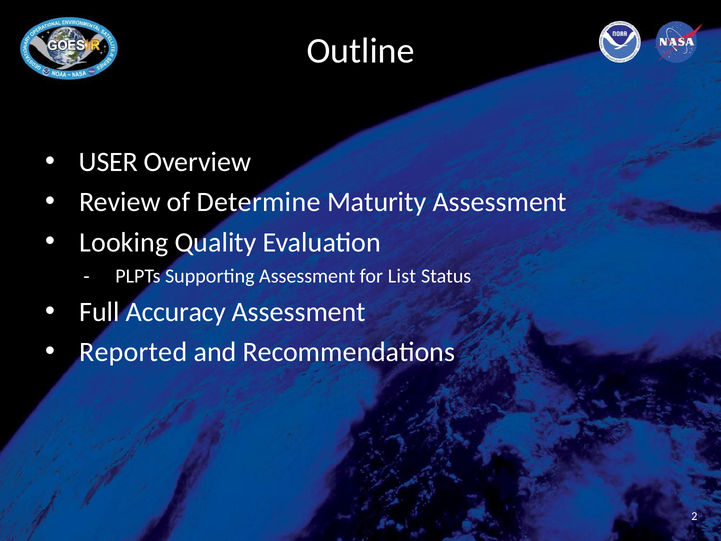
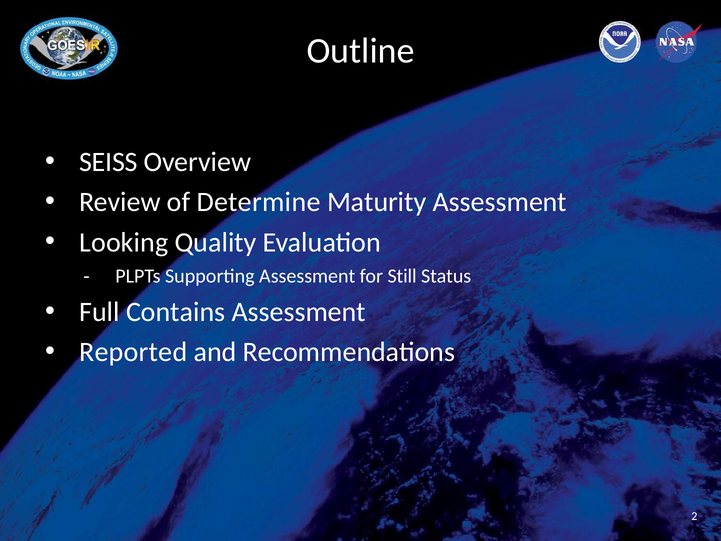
USER: USER -> SEISS (108, 162)
List: List -> Still (402, 276)
Accuracy: Accuracy -> Contains (176, 312)
